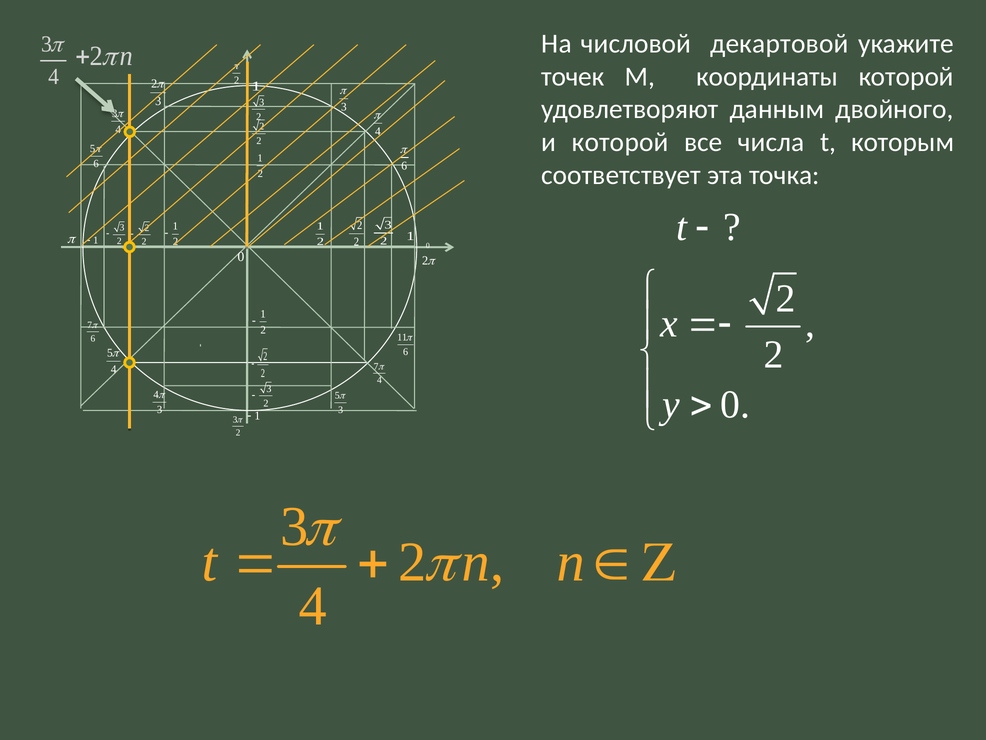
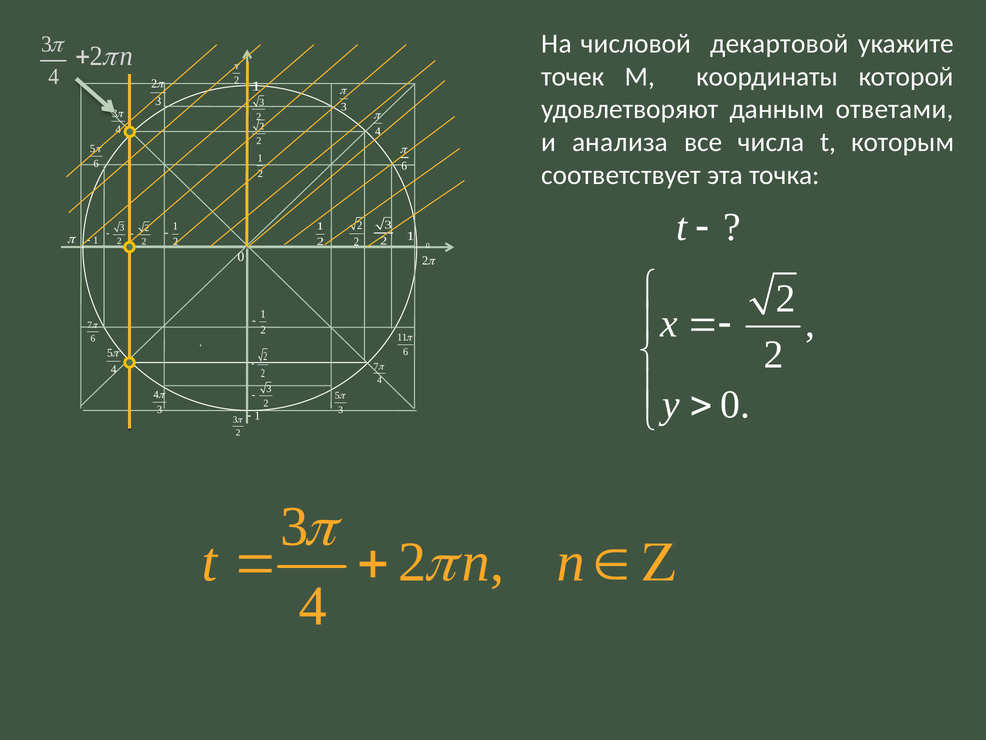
двойного: двойного -> ответами (894, 109)
и которой: которой -> анализа (620, 142)
